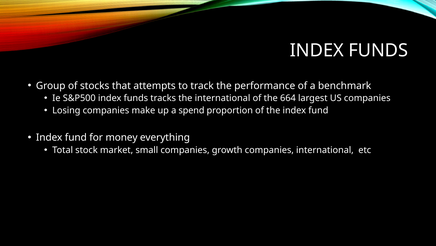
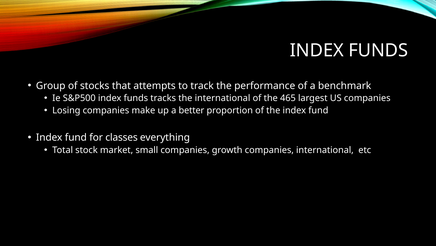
664: 664 -> 465 (288, 98)
spend: spend -> better (191, 110)
money: money -> classes (122, 137)
